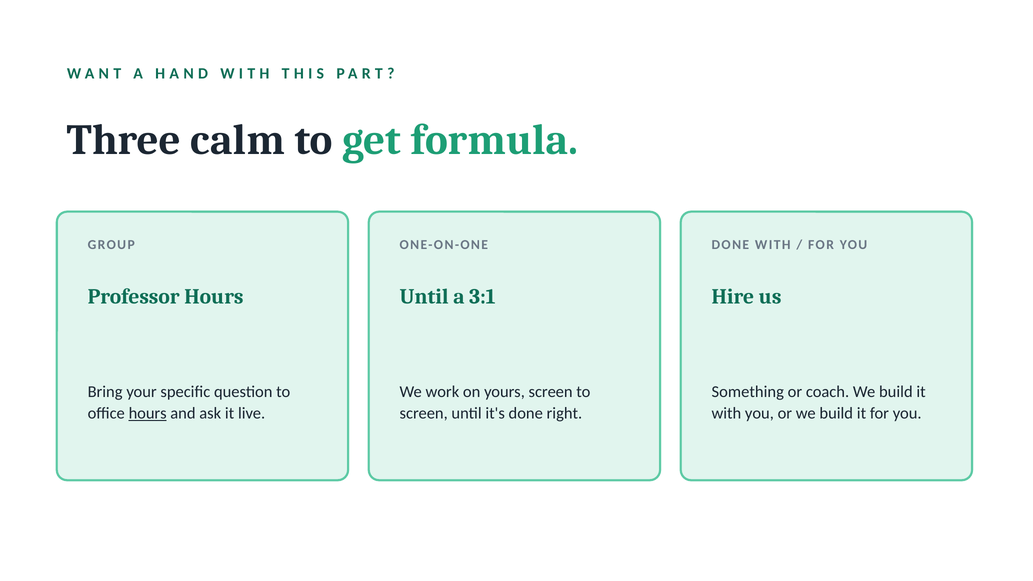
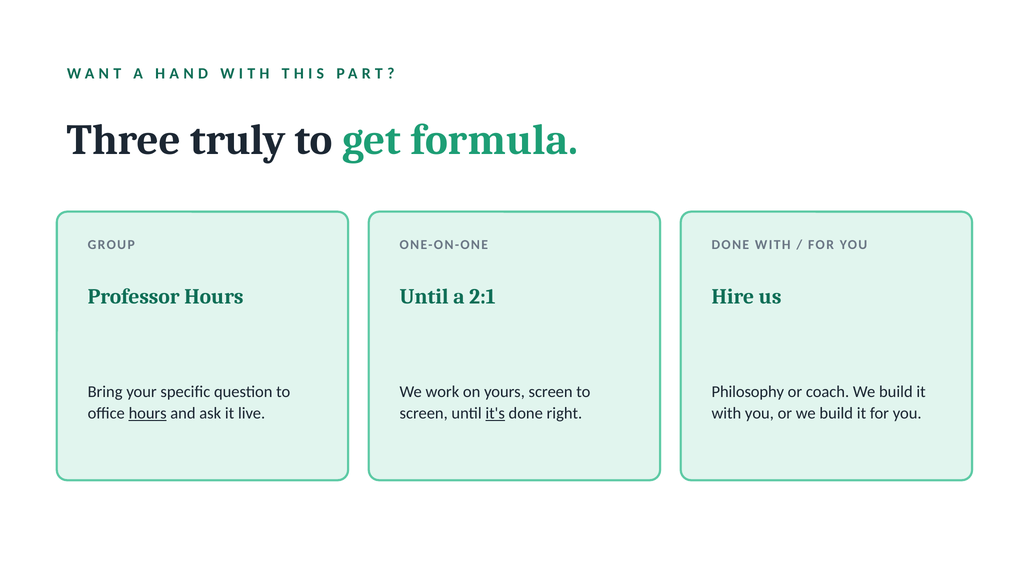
calm: calm -> truly (238, 140)
3:1: 3:1 -> 2:1 (482, 297)
Something: Something -> Philosophy (748, 392)
it's underline: none -> present (495, 413)
